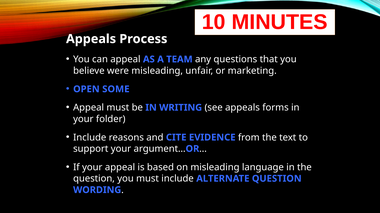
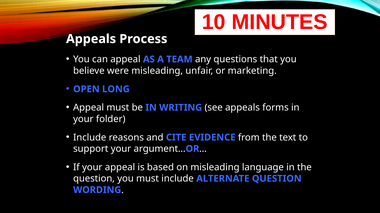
SOME: SOME -> LONG (116, 89)
